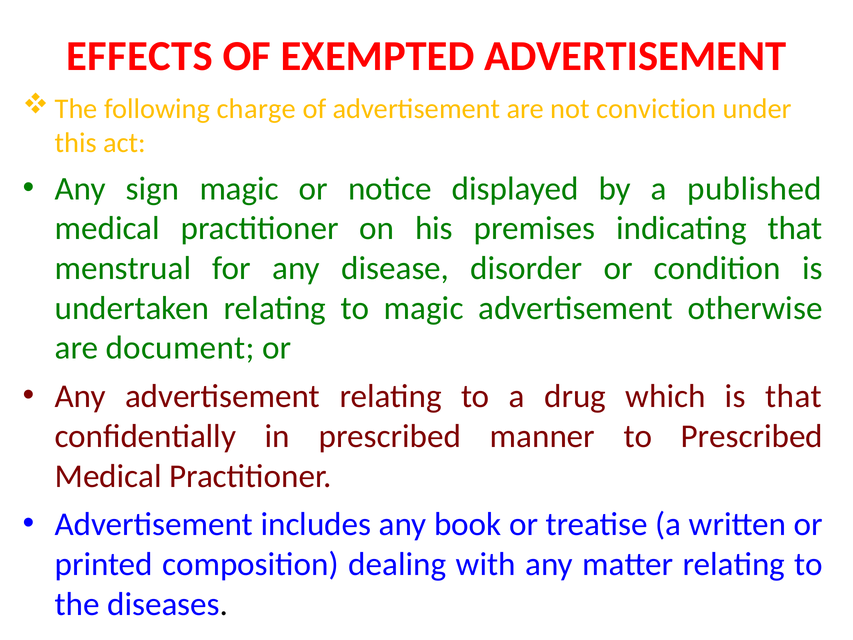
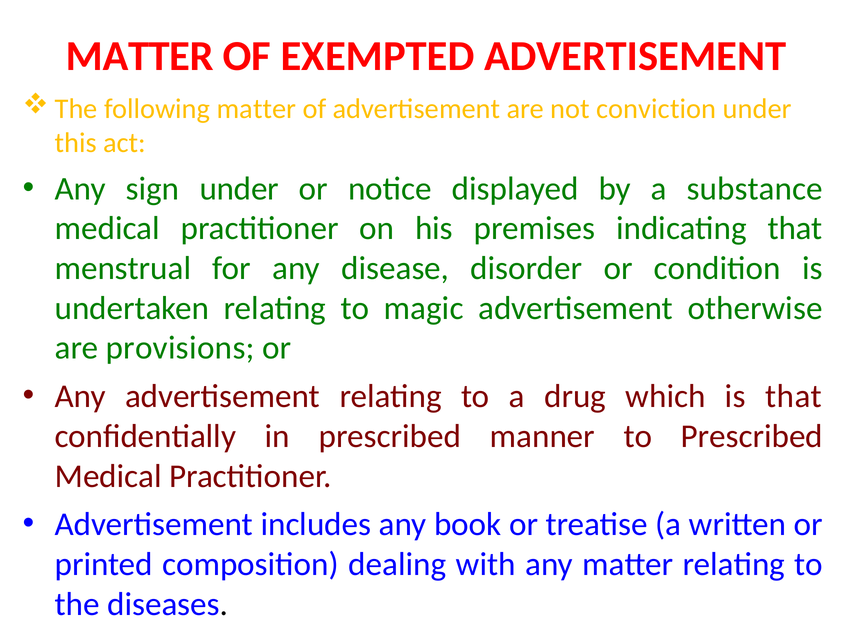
EFFECTS: EFFECTS -> MATTER (140, 56)
following charge: charge -> matter (256, 109)
sign magic: magic -> under (239, 189)
published: published -> substance (755, 189)
document: document -> provisions (180, 348)
